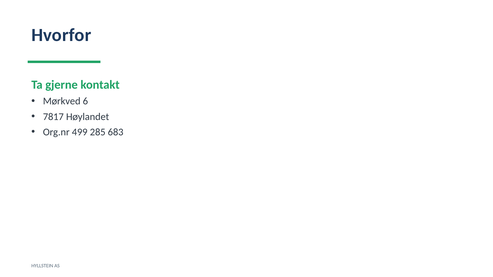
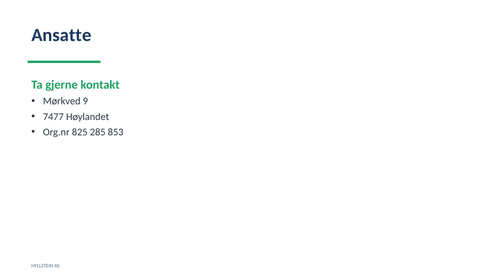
Hvorfor: Hvorfor -> Ansatte (61, 35)
6: 6 -> 9 (85, 101)
7817: 7817 -> 7477 (53, 117)
499: 499 -> 825 (80, 132)
683: 683 -> 853 (116, 132)
